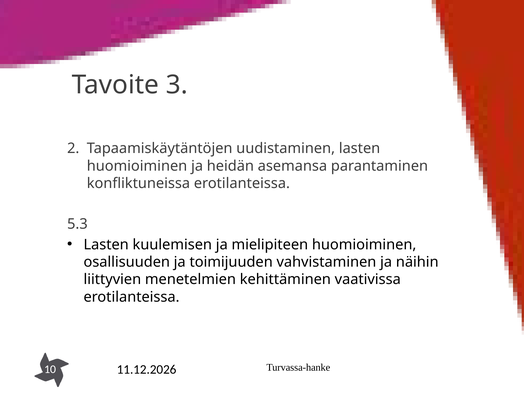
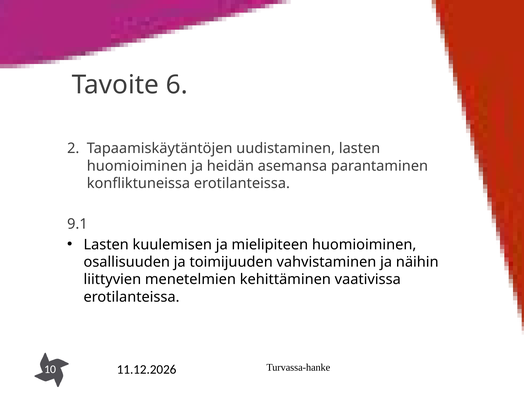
3: 3 -> 6 (177, 85)
5.3: 5.3 -> 9.1 (77, 224)
